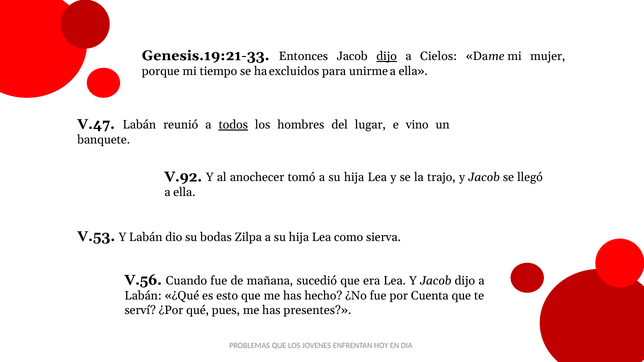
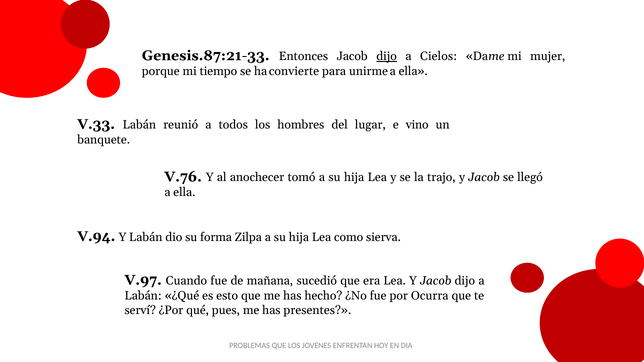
Genesis.19:21-33: Genesis.19:21-33 -> Genesis.87:21-33 (206, 56)
excluidos: excluidos -> convierte (294, 71)
V.47: V.47 -> V.33 (96, 124)
todos underline: present -> none (233, 125)
V.92: V.92 -> V.76 (183, 177)
V.53: V.53 -> V.94 (96, 237)
bodas: bodas -> forma (216, 237)
V.56: V.56 -> V.97 (143, 280)
Cuenta: Cuenta -> Ocurra (430, 296)
